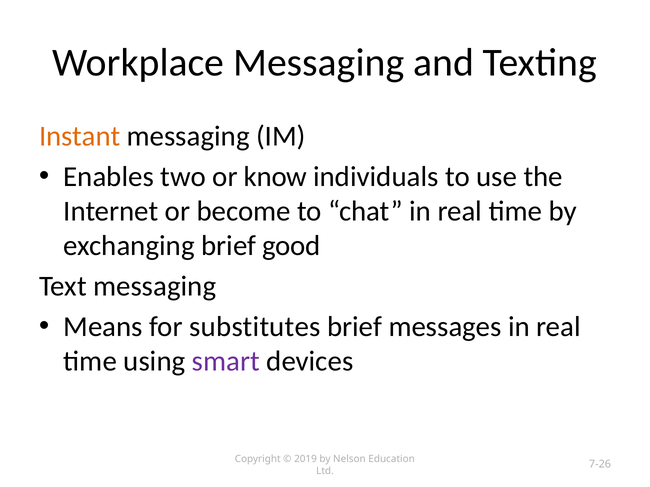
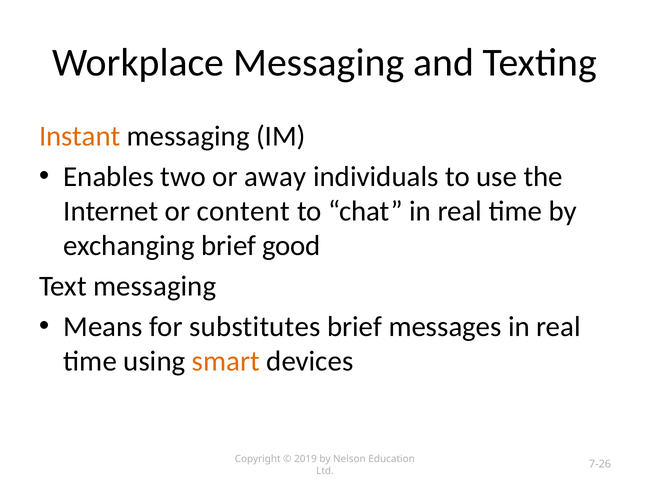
know: know -> away (275, 177)
become: become -> content (244, 211)
smart colour: purple -> orange (226, 362)
